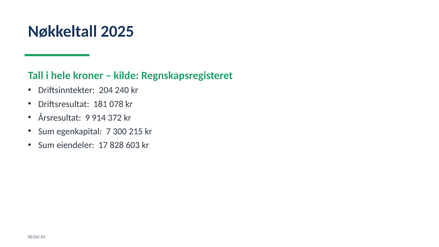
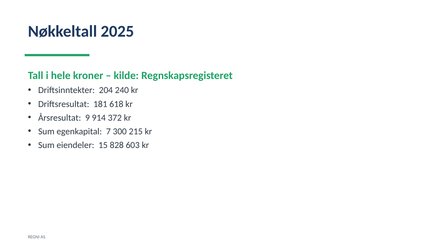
078: 078 -> 618 (116, 104)
17: 17 -> 15 (103, 145)
